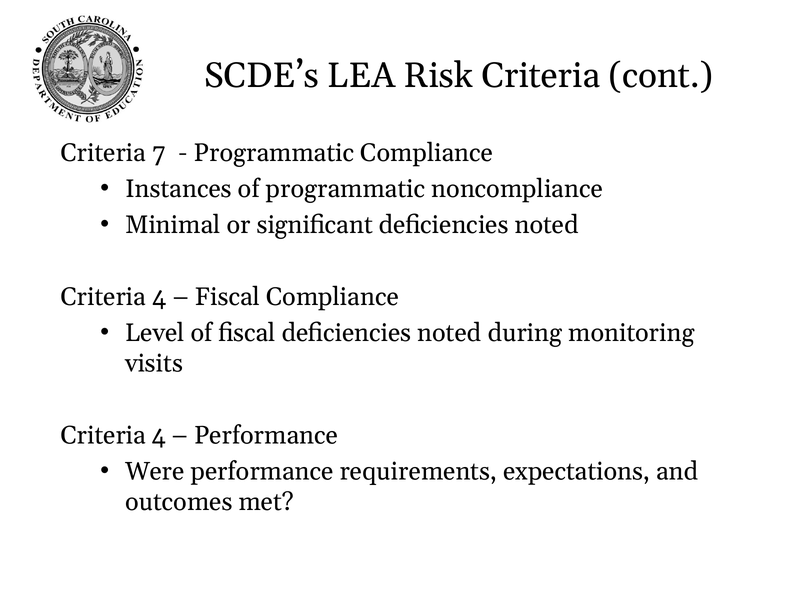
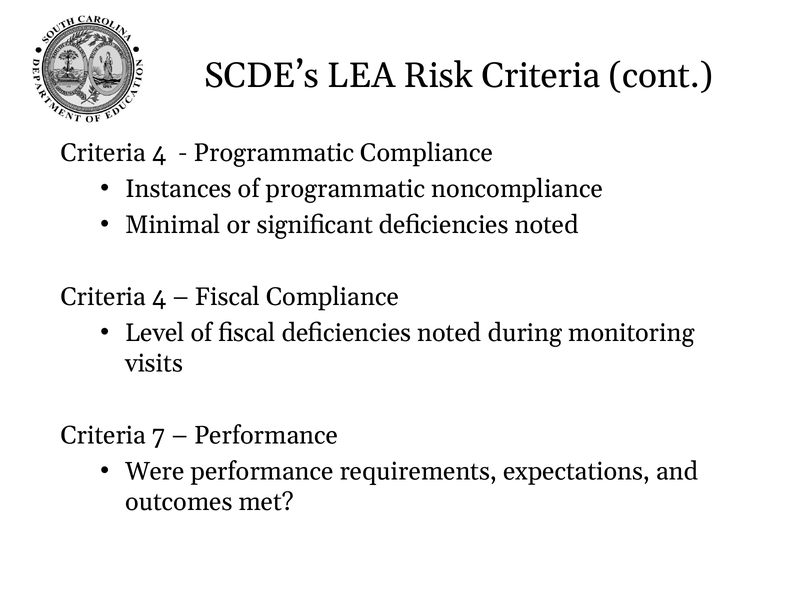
7: 7 -> 4 (159, 153)
4: 4 -> 7 (159, 436)
